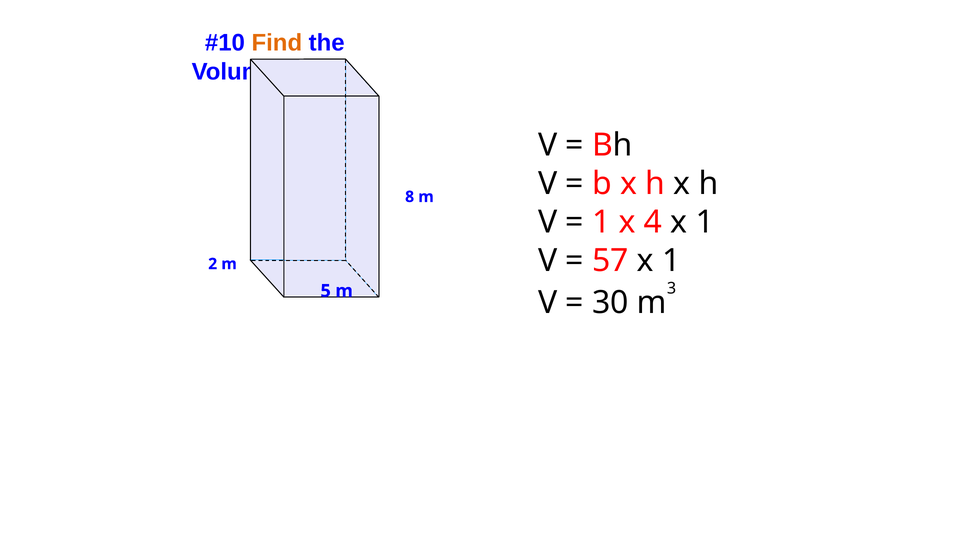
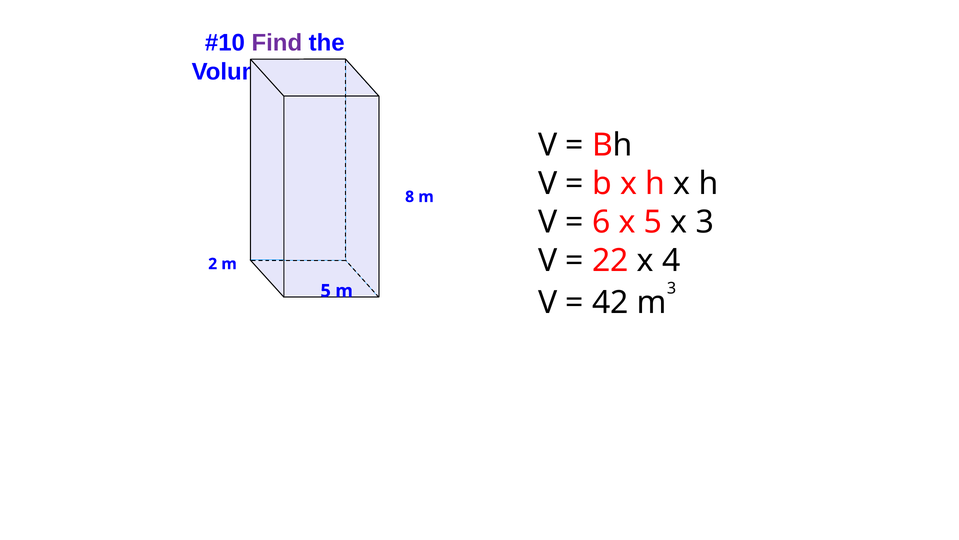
Find colour: orange -> purple (277, 43)
1: 1 -> 6 (601, 222)
x 4: 4 -> 5 (653, 222)
1: 1 -> 3 (705, 222)
57: 57 -> 22 (610, 260)
1: 1 -> 4 (671, 260)
30: 30 -> 42 (610, 302)
